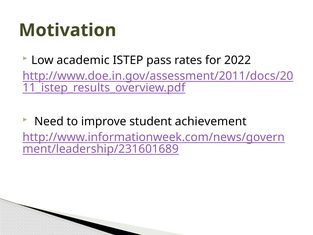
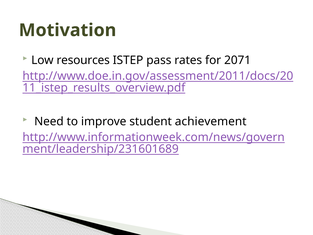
academic: academic -> resources (83, 60)
2022: 2022 -> 2071 (238, 60)
